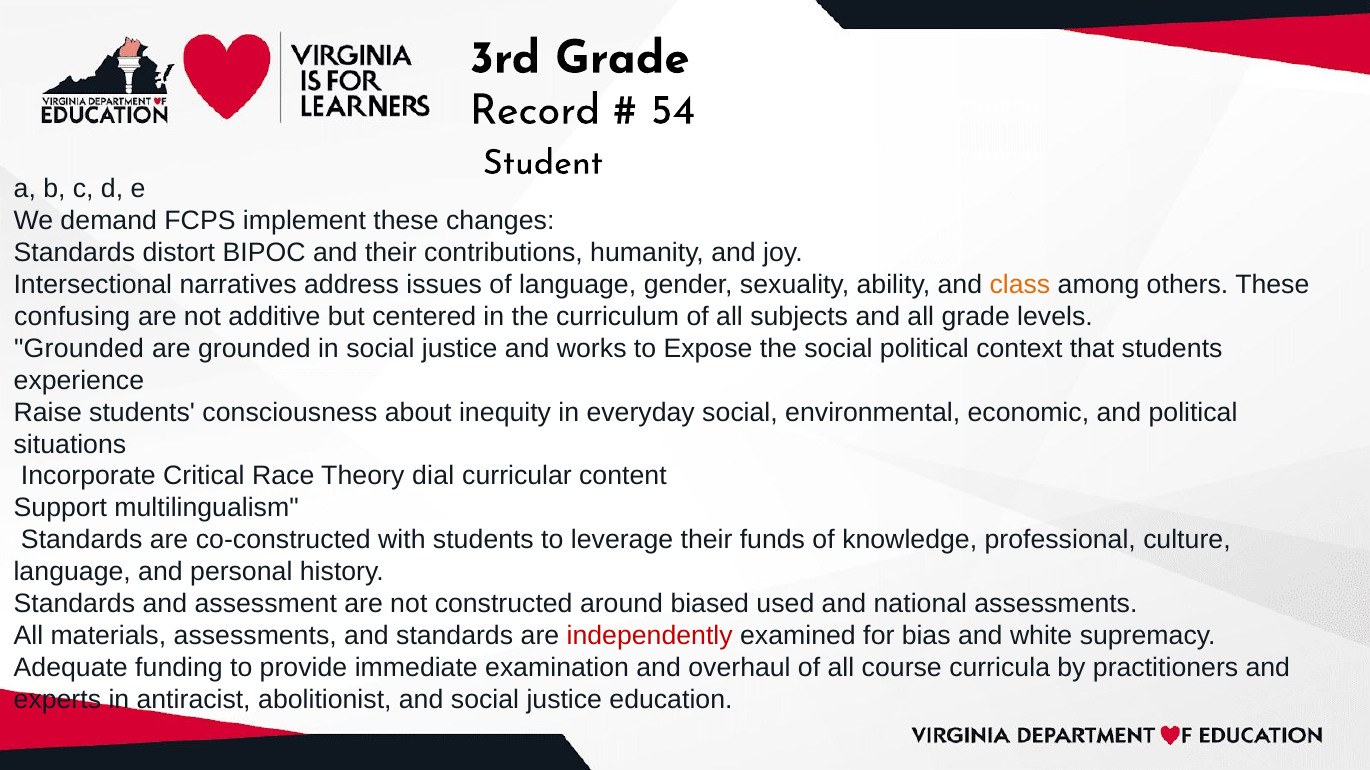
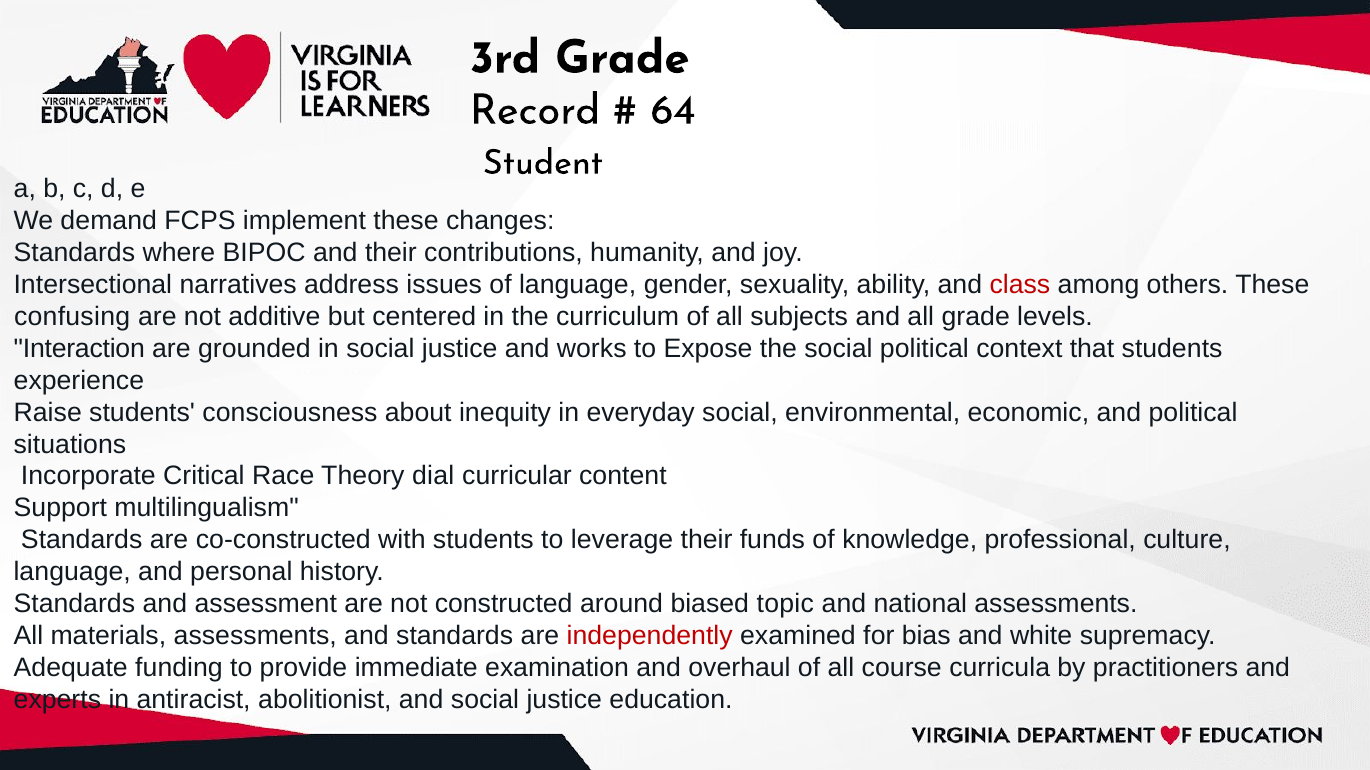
54: 54 -> 64 (673, 110)
distort: distort -> where (179, 253)
class colour: orange -> red (1020, 285)
Grounded: Grounded -> Interaction (79, 349)
used: used -> topic (785, 605)
